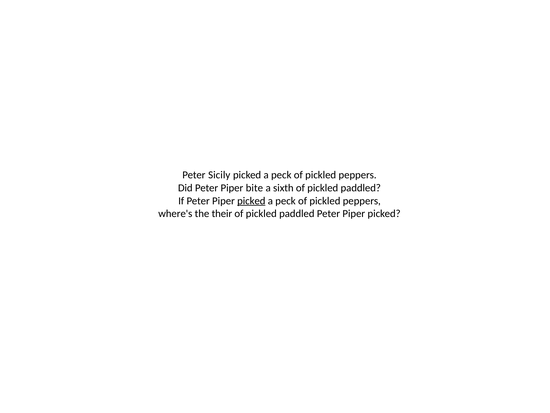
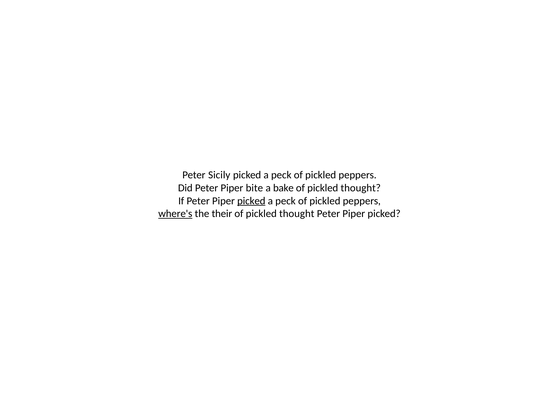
sixth: sixth -> bake (283, 188)
paddled: paddled -> thought (361, 188)
where's underline: none -> present (175, 213)
paddled: paddled -> thought (297, 213)
